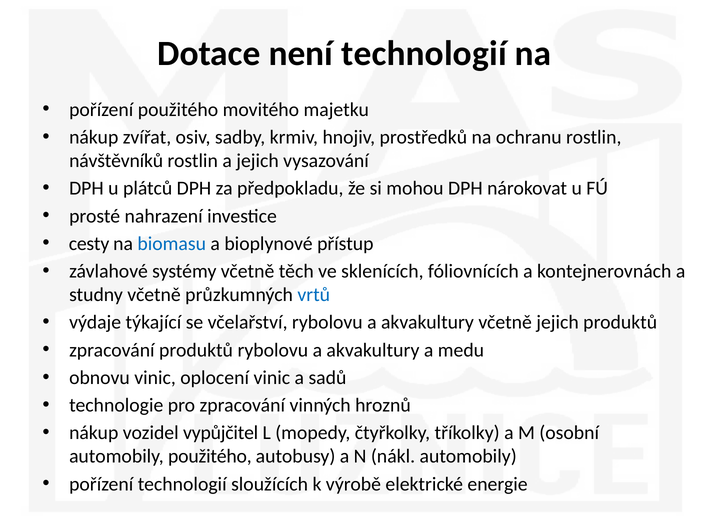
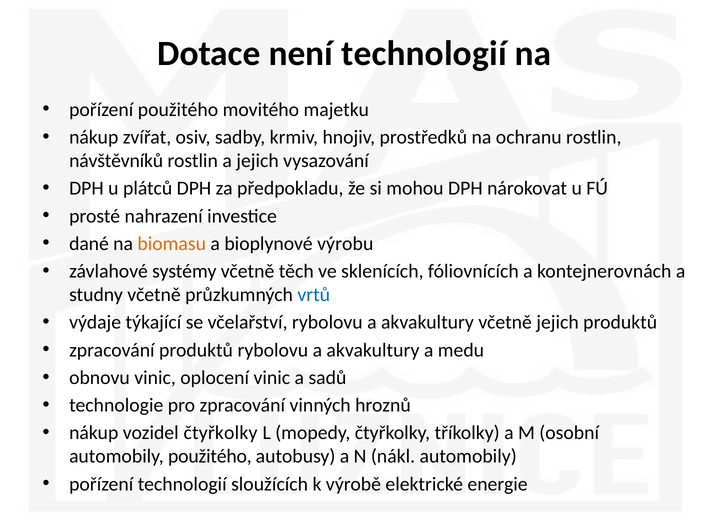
cesty: cesty -> dané (89, 243)
biomasu colour: blue -> orange (172, 243)
přístup: přístup -> výrobu (345, 243)
vozidel vypůjčitel: vypůjčitel -> čtyřkolky (220, 433)
